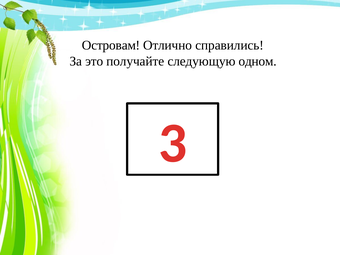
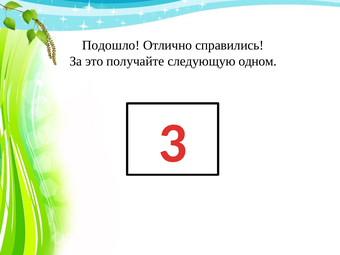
Островам: Островам -> Подошло (111, 45)
